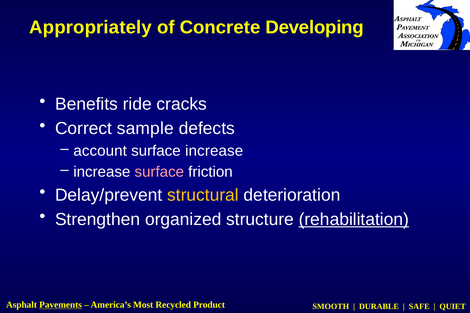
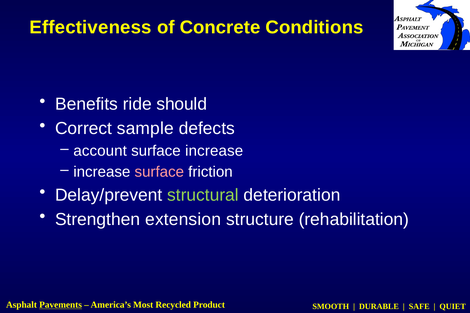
Appropriately: Appropriately -> Effectiveness (91, 27)
Developing: Developing -> Conditions (314, 27)
cracks: cracks -> should (182, 104)
structural colour: yellow -> light green (203, 195)
organized: organized -> extension (183, 220)
rehabilitation underline: present -> none (354, 220)
